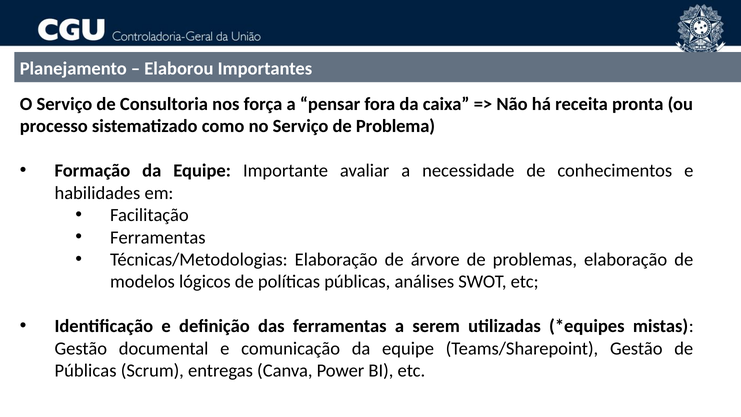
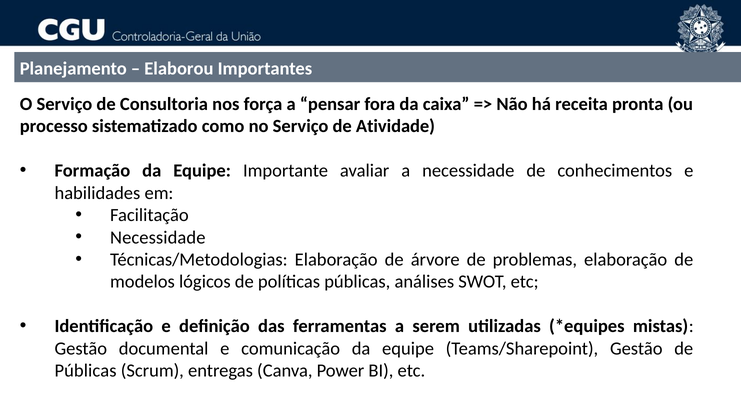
Problema: Problema -> Atividade (395, 126)
Ferramentas: Ferramentas -> Necessidade (158, 237)
